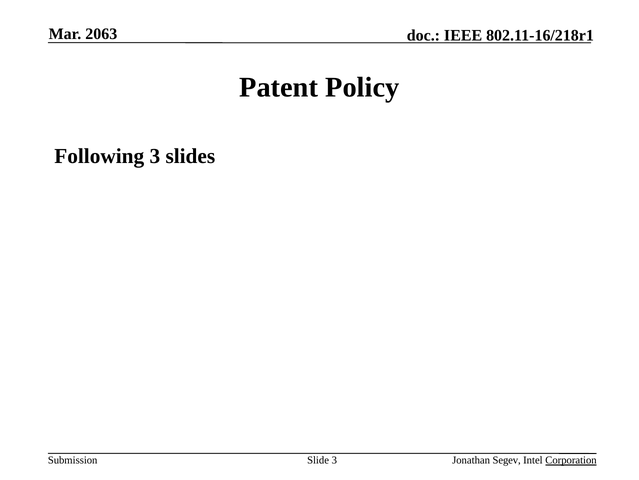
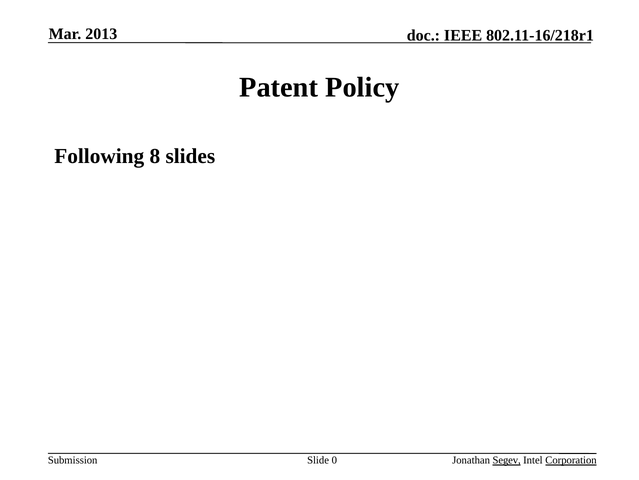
2063: 2063 -> 2013 (101, 34)
Following 3: 3 -> 8 (155, 156)
Slide 3: 3 -> 0 (334, 460)
Segev underline: none -> present (507, 460)
